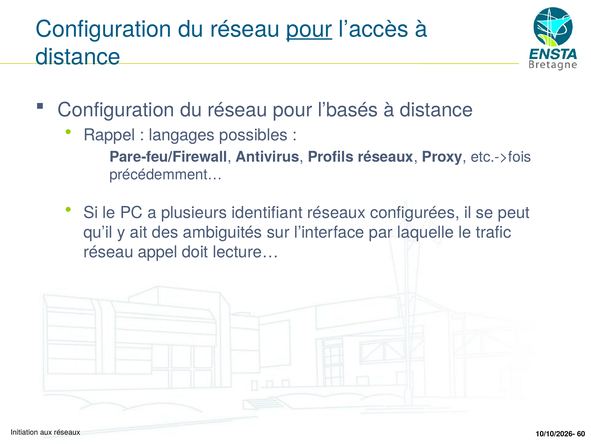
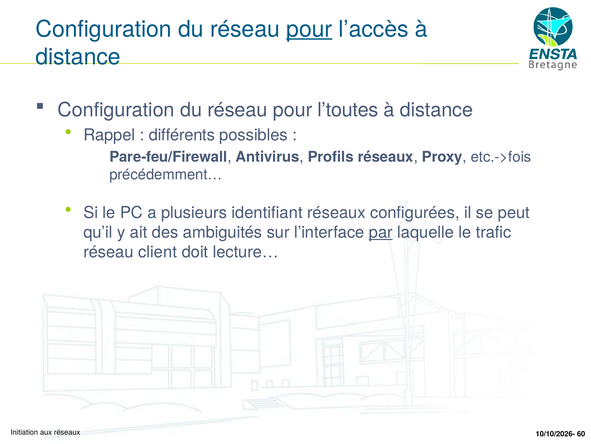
l’basés: l’basés -> l’toutes (348, 110)
langages: langages -> différents (182, 135)
par underline: none -> present (381, 232)
appel: appel -> client (158, 252)
